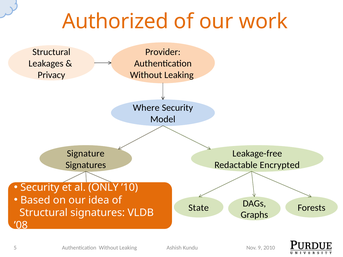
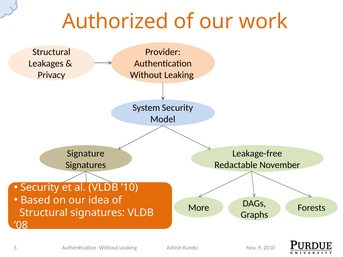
Where: Where -> System (146, 108)
Encrypted: Encrypted -> November (280, 165)
al ONLY: ONLY -> VLDB (103, 188)
State: State -> More (199, 208)
